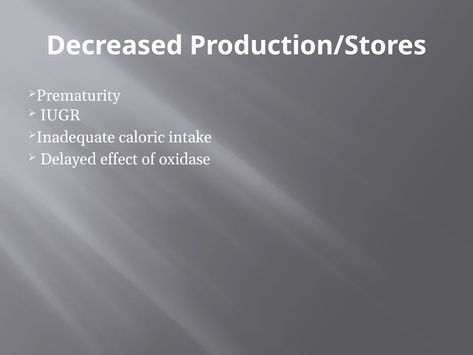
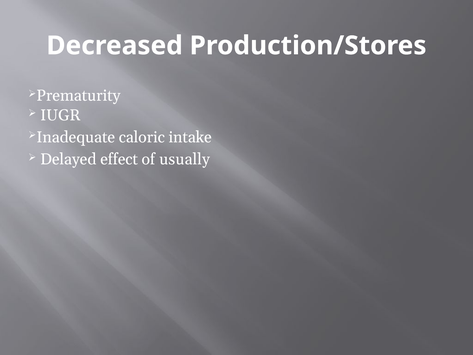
oxidase: oxidase -> usually (184, 159)
